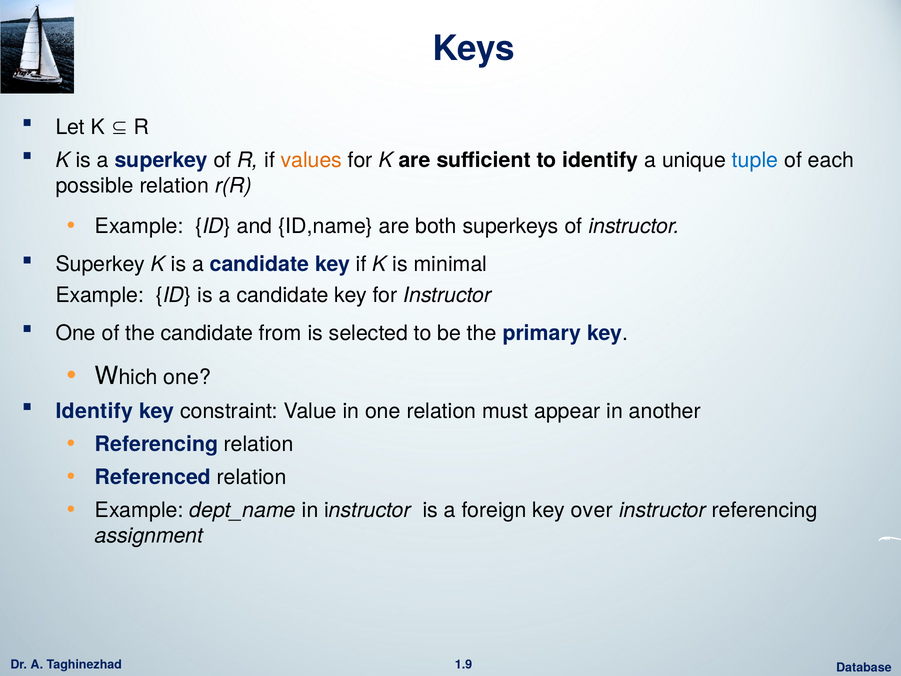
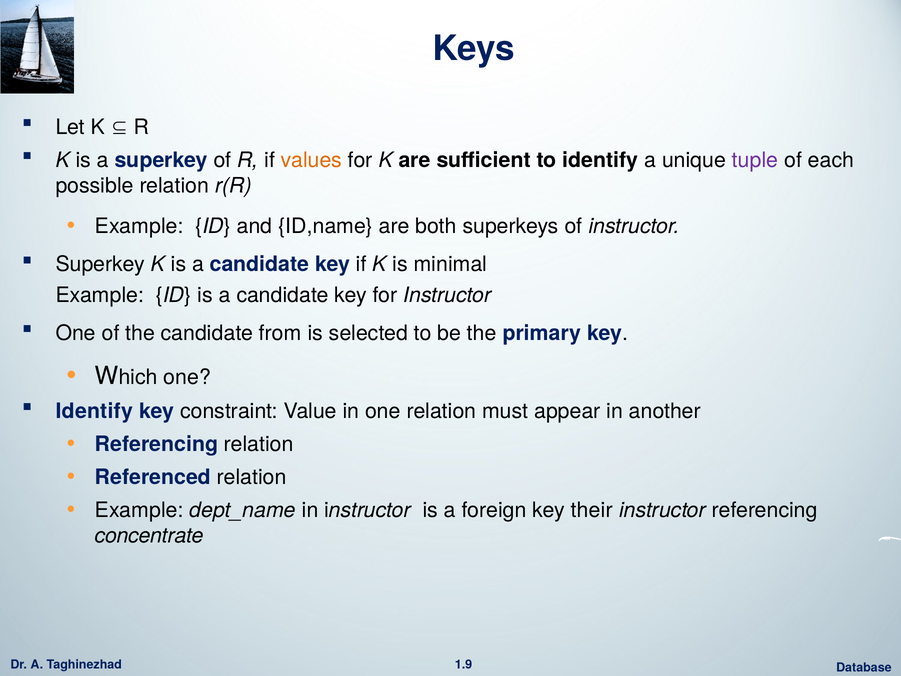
tuple colour: blue -> purple (755, 160)
over: over -> their (592, 510)
assignment: assignment -> concentrate (149, 535)
